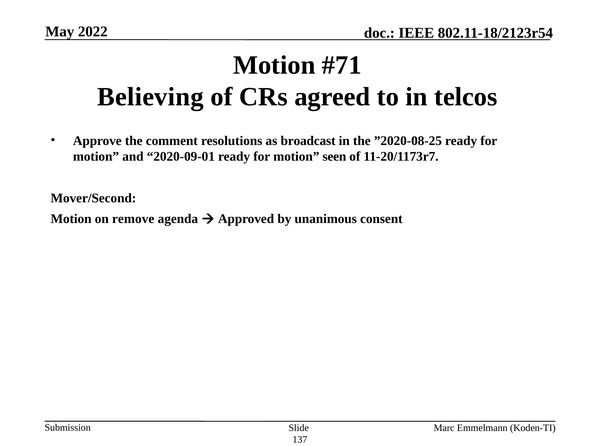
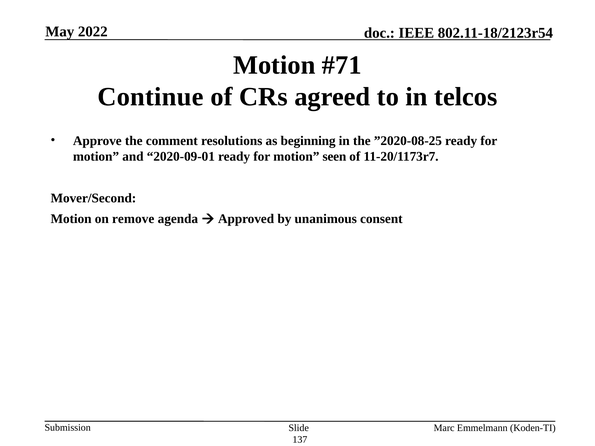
Believing: Believing -> Continue (150, 97)
broadcast: broadcast -> beginning (308, 141)
